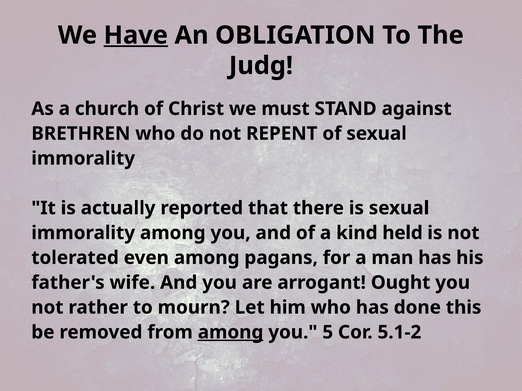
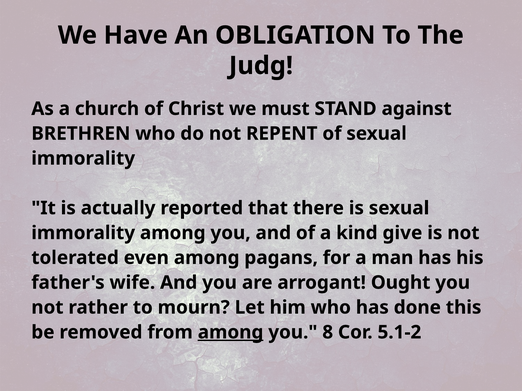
Have underline: present -> none (136, 35)
held: held -> give (402, 233)
5: 5 -> 8 (328, 333)
